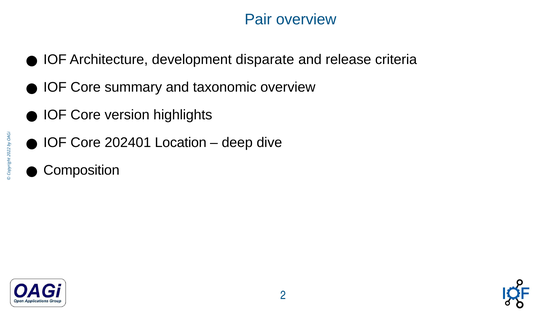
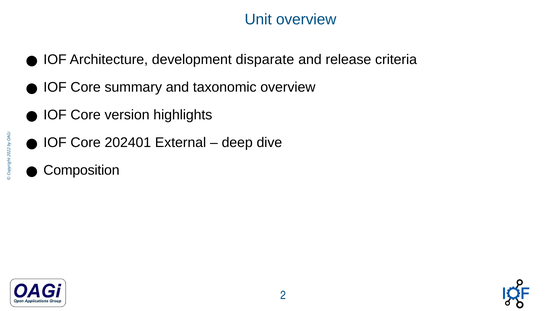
Pair: Pair -> Unit (258, 19)
Location: Location -> External (181, 143)
